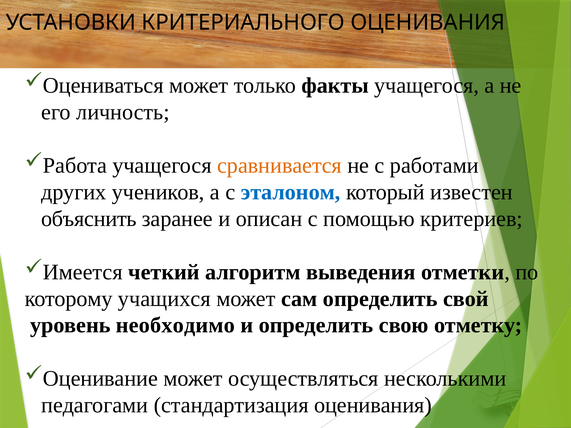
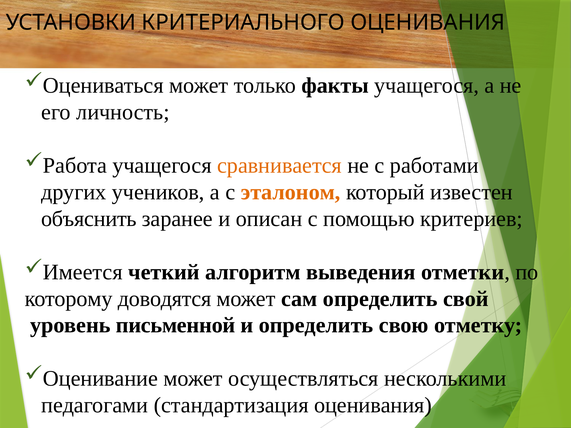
эталоном colour: blue -> orange (291, 192)
учащихся: учащихся -> доводятся (165, 299)
необходимо: необходимо -> письменной (176, 326)
